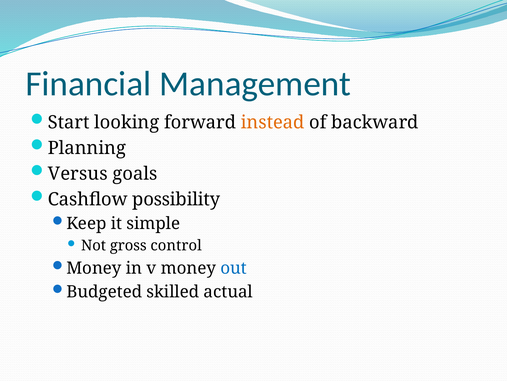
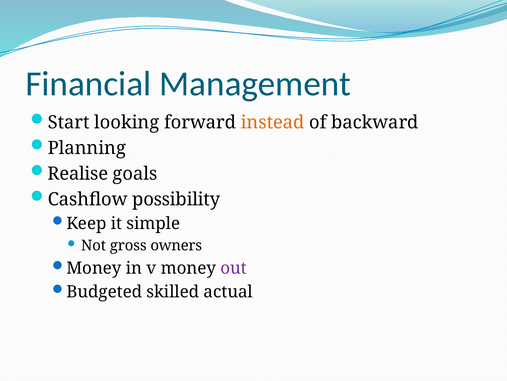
Versus: Versus -> Realise (78, 173)
control: control -> owners (176, 245)
out colour: blue -> purple (234, 268)
